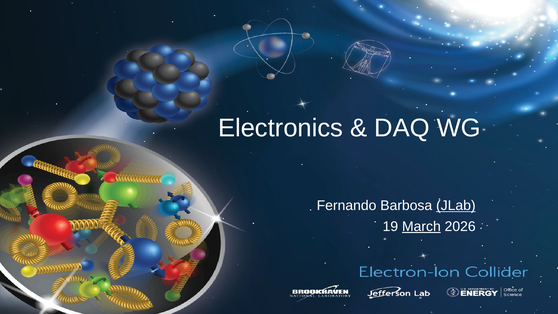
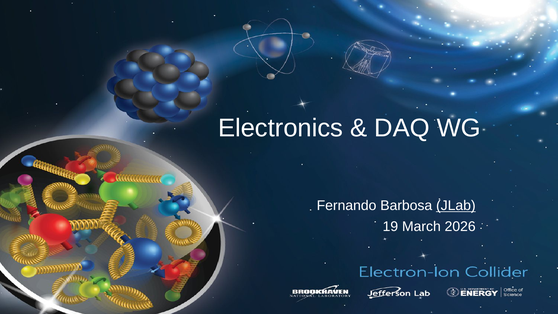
March underline: present -> none (421, 226)
